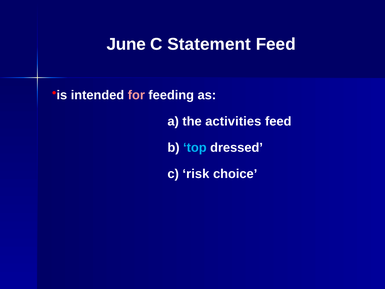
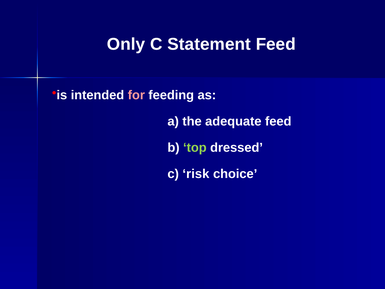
June: June -> Only (126, 44)
activities: activities -> adequate (233, 121)
top colour: light blue -> light green (195, 147)
